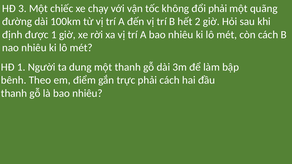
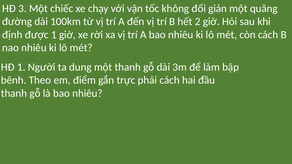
đổi phải: phải -> giản (218, 8)
